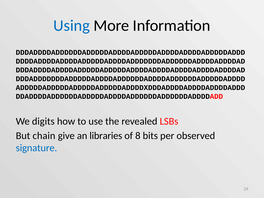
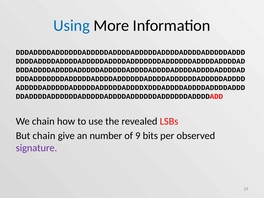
We digits: digits -> chain (43, 121)
libraries: libraries -> number (106, 136)
8: 8 -> 9 (138, 136)
signature colour: blue -> purple (37, 148)
